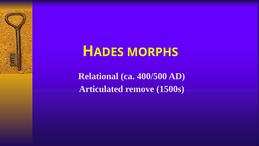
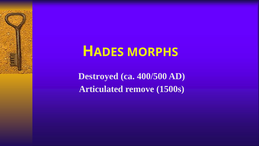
Relational: Relational -> Destroyed (98, 76)
